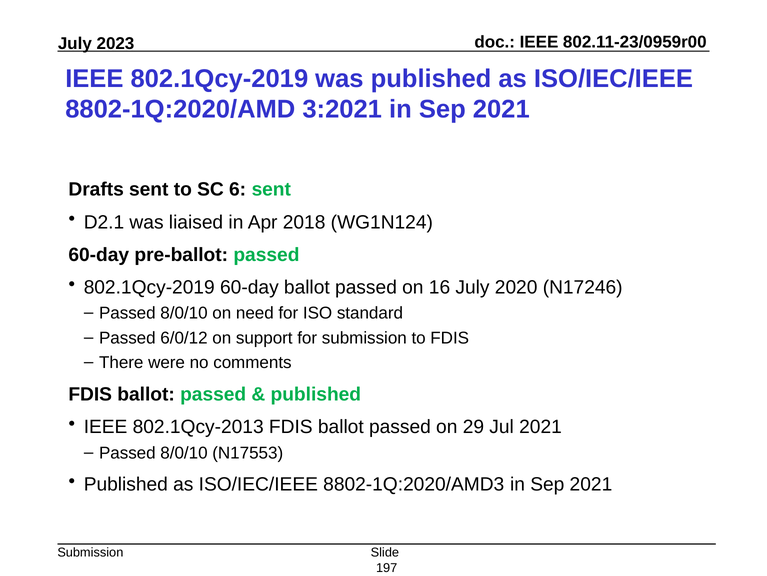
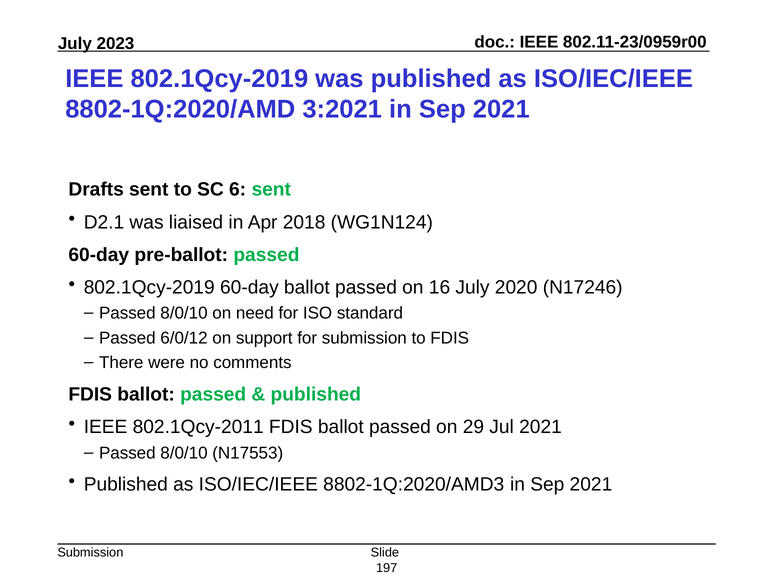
802.1Qcy-2013: 802.1Qcy-2013 -> 802.1Qcy-2011 (198, 426)
